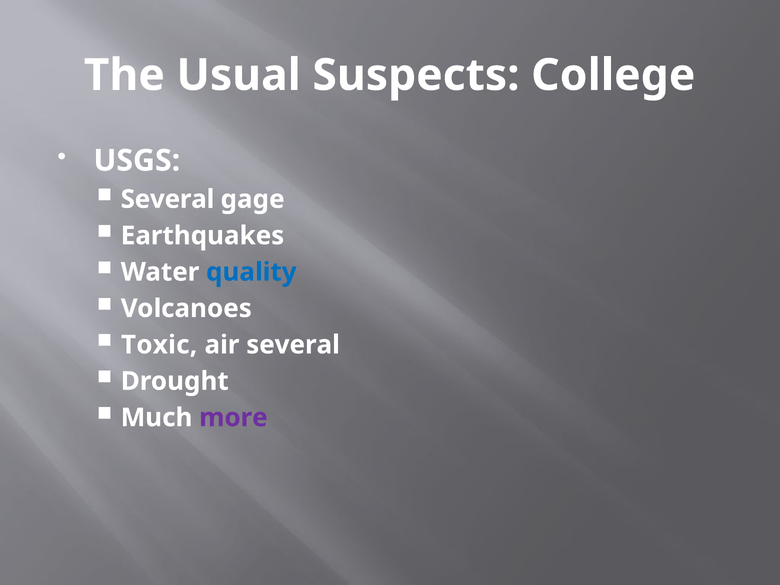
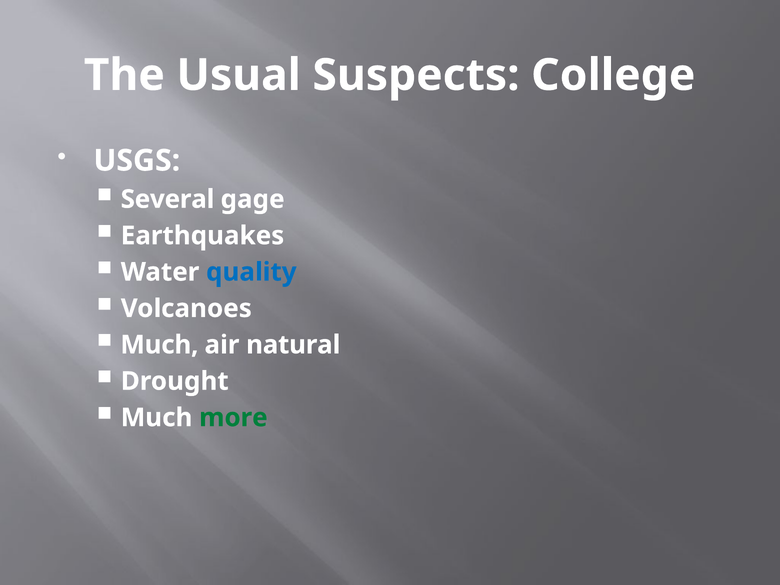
Toxic: Toxic -> Much (159, 345)
air several: several -> natural (293, 345)
more colour: purple -> green (233, 418)
